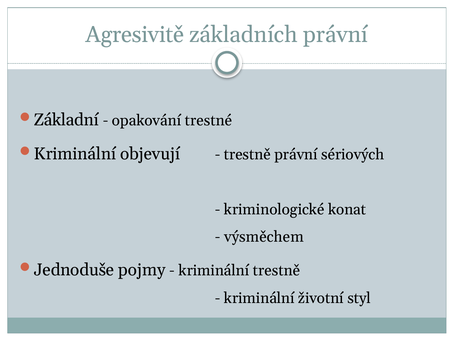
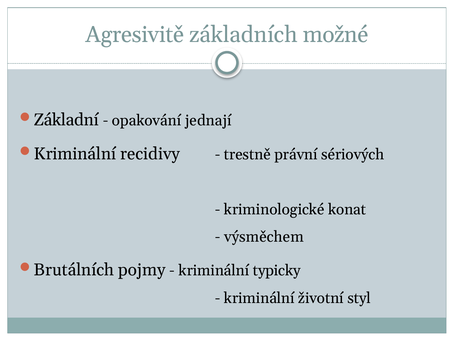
základních právní: právní -> možné (336, 35)
trestné: trestné -> jednají (208, 120)
objevují: objevují -> recidivy (150, 154)
Jednoduše: Jednoduše -> Brutálních (74, 270)
kriminální trestně: trestně -> typicky (277, 270)
